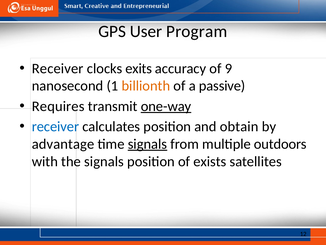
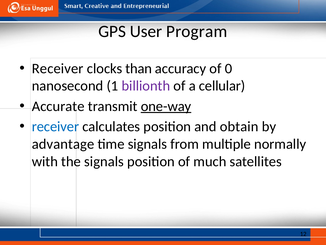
exits: exits -> than (139, 68)
9: 9 -> 0 (228, 68)
billionth colour: orange -> purple (146, 86)
passive: passive -> cellular (222, 86)
Requires: Requires -> Accurate (58, 106)
signals underline: present -> none (147, 144)
outdoors: outdoors -> normally (280, 144)
exists: exists -> much (210, 161)
